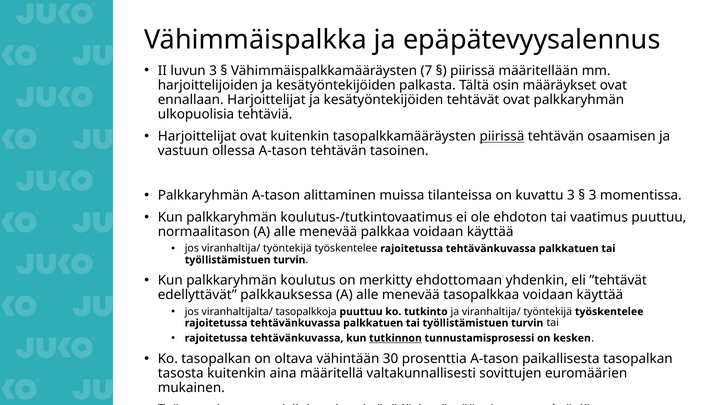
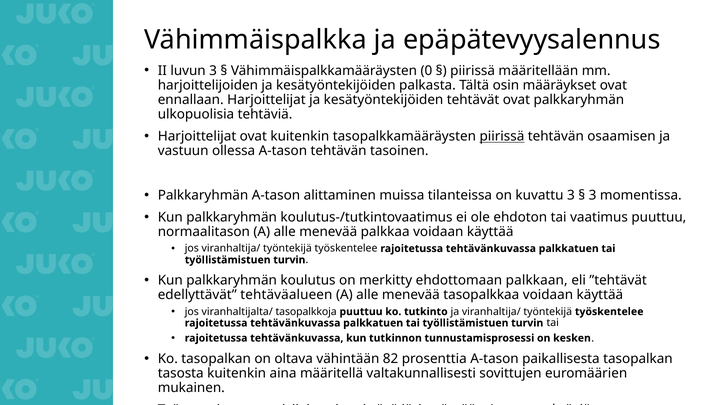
7: 7 -> 0 (426, 71)
yhdenkin: yhdenkin -> palkkaan (537, 280)
palkkauksessa: palkkauksessa -> tehtäväalueen (286, 295)
tutkinnon underline: present -> none (395, 338)
30: 30 -> 82 (391, 359)
